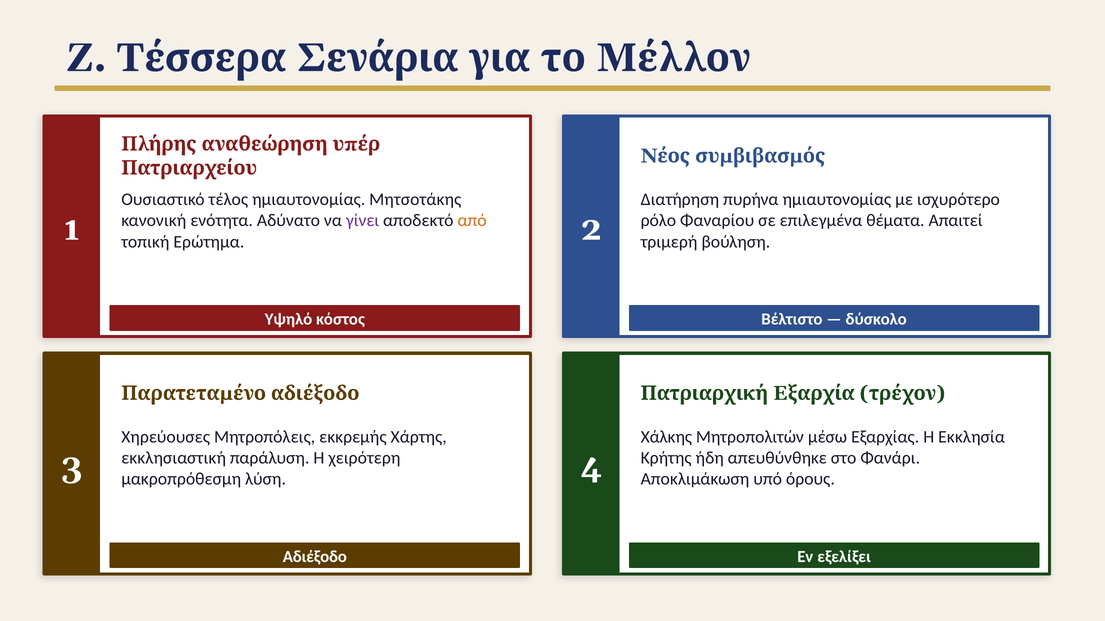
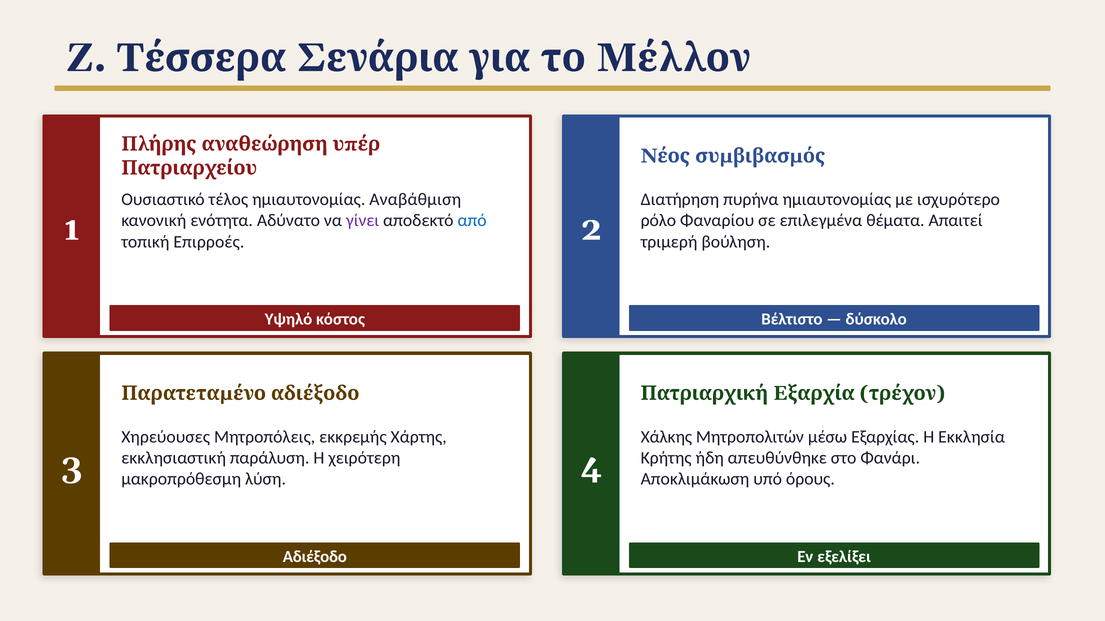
Μητσοτάκης: Μητσοτάκης -> Αναβάθμιση (415, 200)
από colour: orange -> blue (472, 221)
Ερώτημα: Ερώτημα -> Επιρροές (209, 242)
